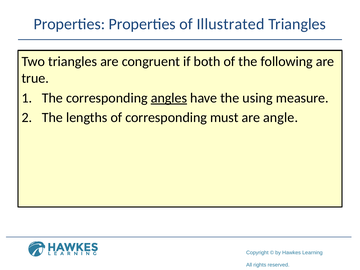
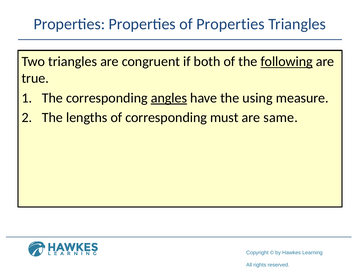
of Illustrated: Illustrated -> Properties (231, 24)
following underline: none -> present (287, 62)
angle: angle -> same (281, 118)
